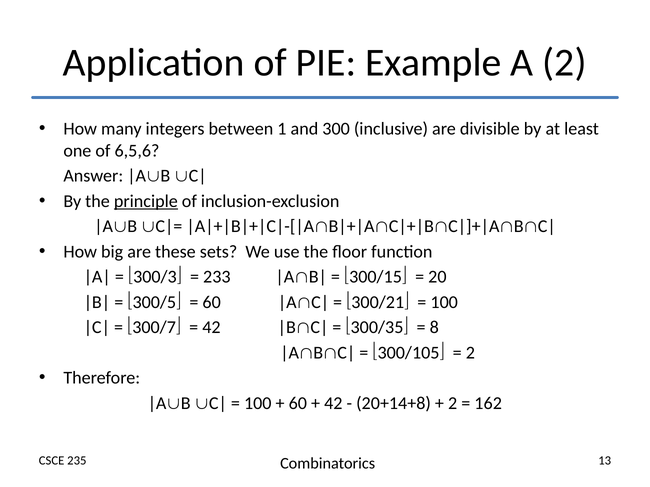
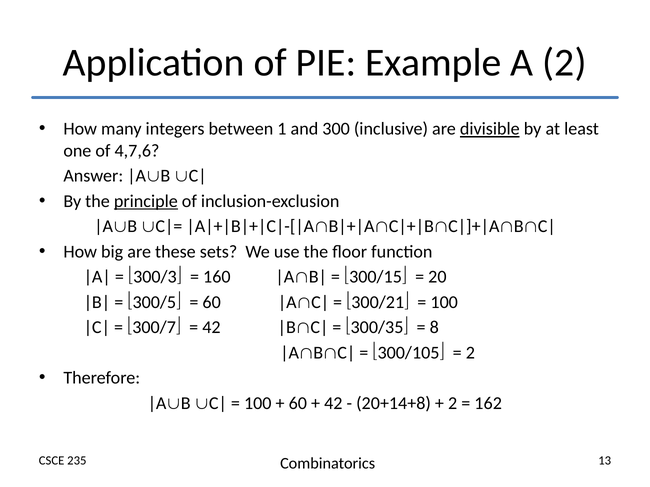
divisible underline: none -> present (490, 129)
6,5,6: 6,5,6 -> 4,7,6 (137, 151)
233: 233 -> 160 (217, 277)
